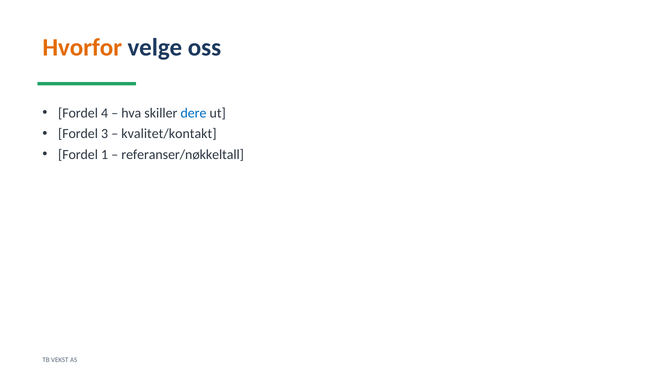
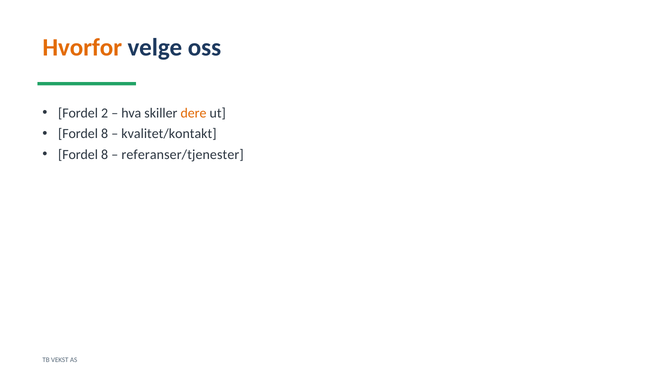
4: 4 -> 2 (105, 113)
dere colour: blue -> orange (193, 113)
3: 3 -> 8 (105, 134)
1: 1 -> 8 (105, 155)
referanser/nøkkeltall: referanser/nøkkeltall -> referanser/tjenester (183, 155)
